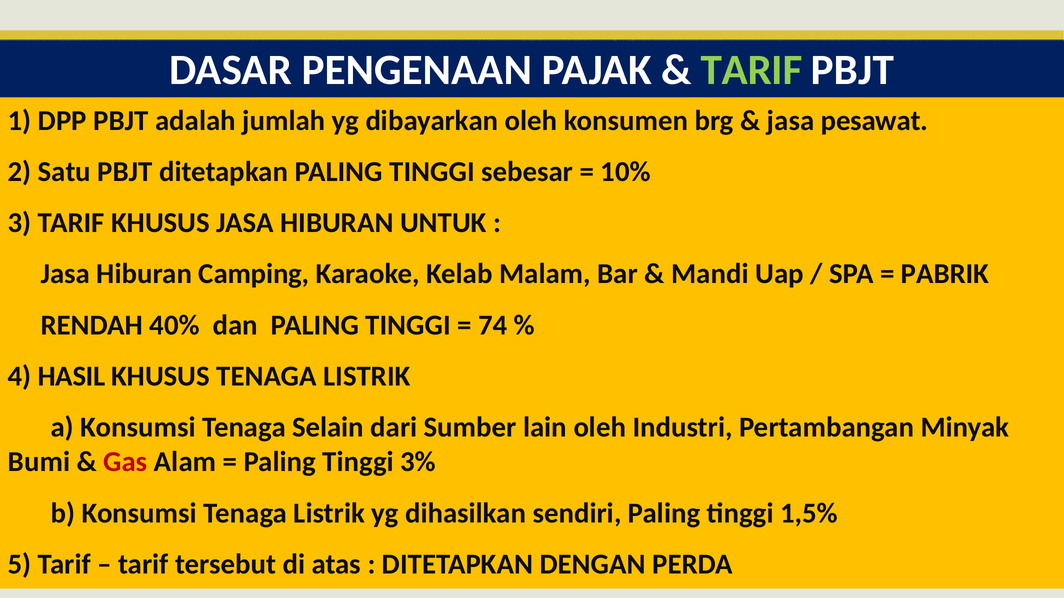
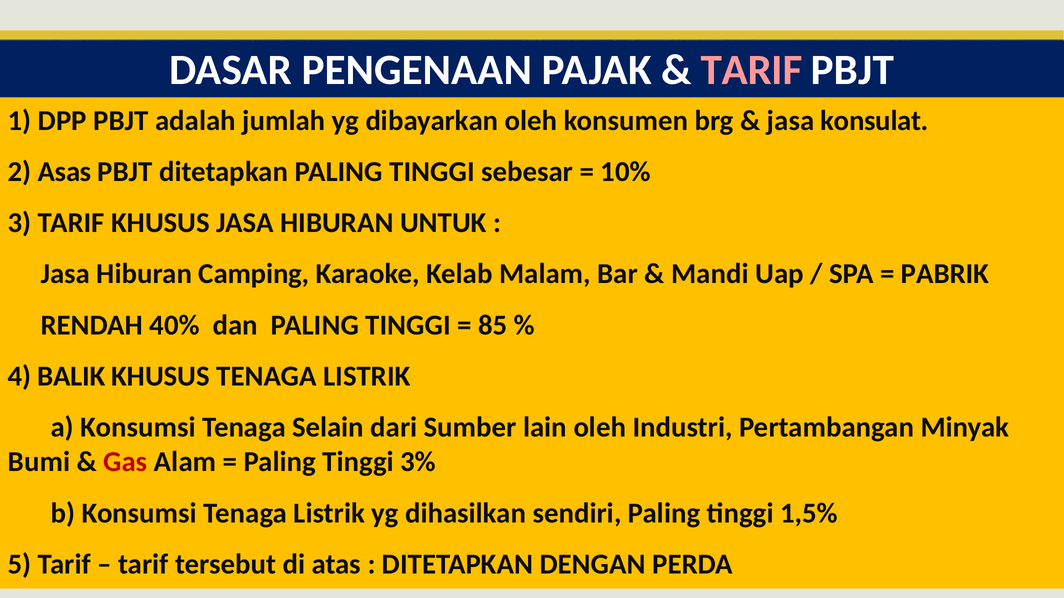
TARIF colour: light green -> pink (752, 70)
pesawat: pesawat -> konsulat (874, 121)
Satu: Satu -> Asas (65, 172)
74: 74 -> 85 (493, 325)
HASIL: HASIL -> BALIK (71, 377)
